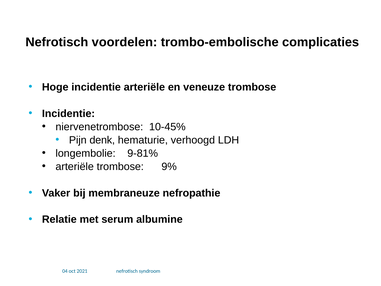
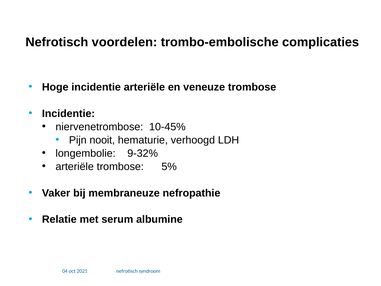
denk: denk -> nooit (102, 140)
9-81%: 9-81% -> 9-32% (143, 153)
9%: 9% -> 5% (169, 166)
